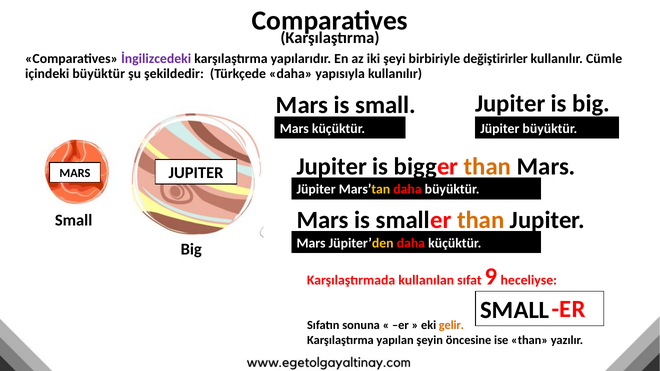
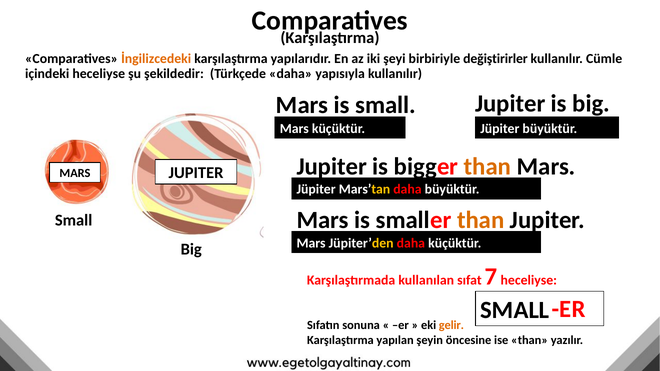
İngilizcedeki colour: purple -> orange (156, 59)
içindeki büyüktür: büyüktür -> heceliyse (99, 74)
9: 9 -> 7 (491, 277)
